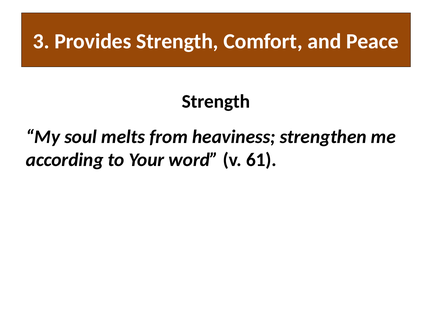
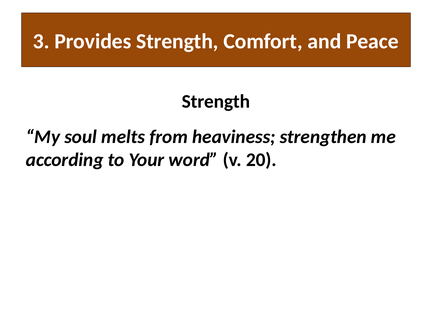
61: 61 -> 20 (261, 160)
